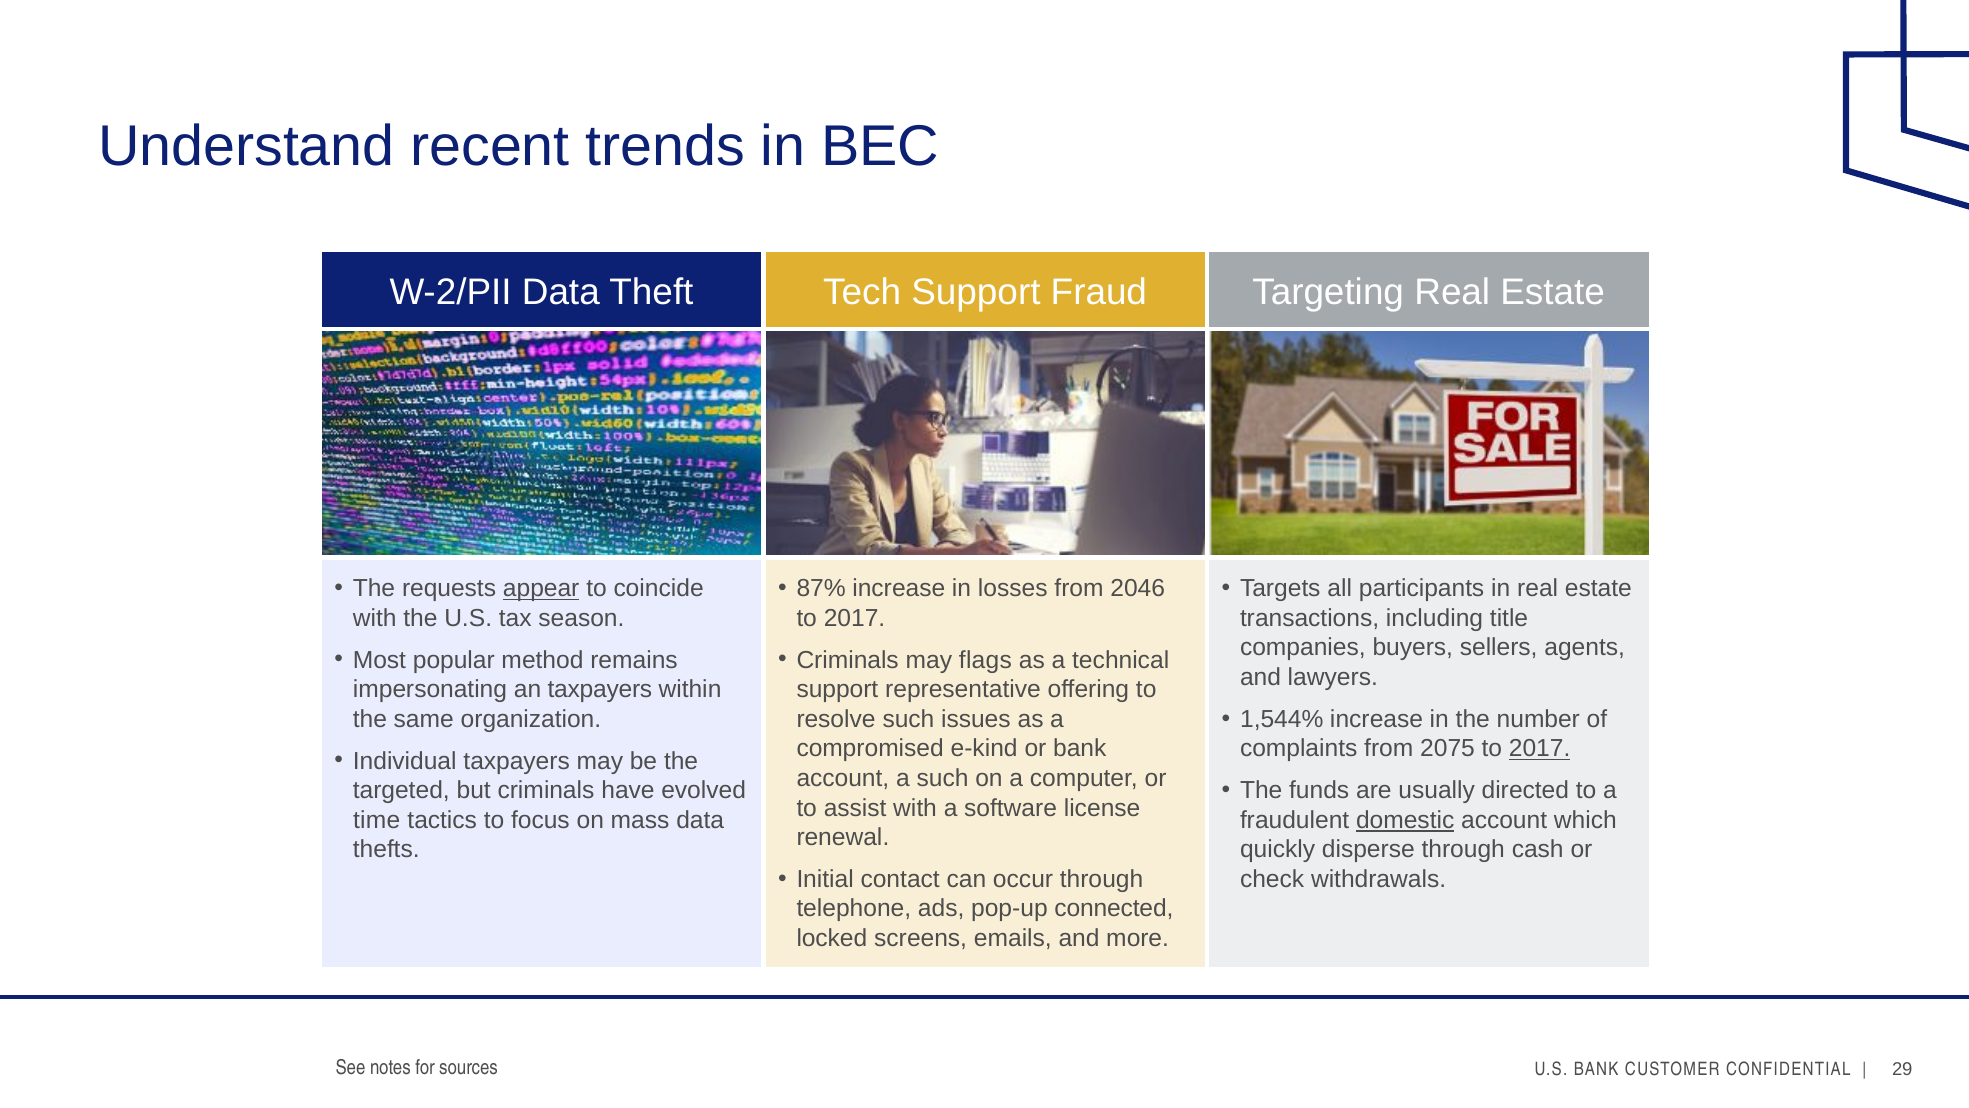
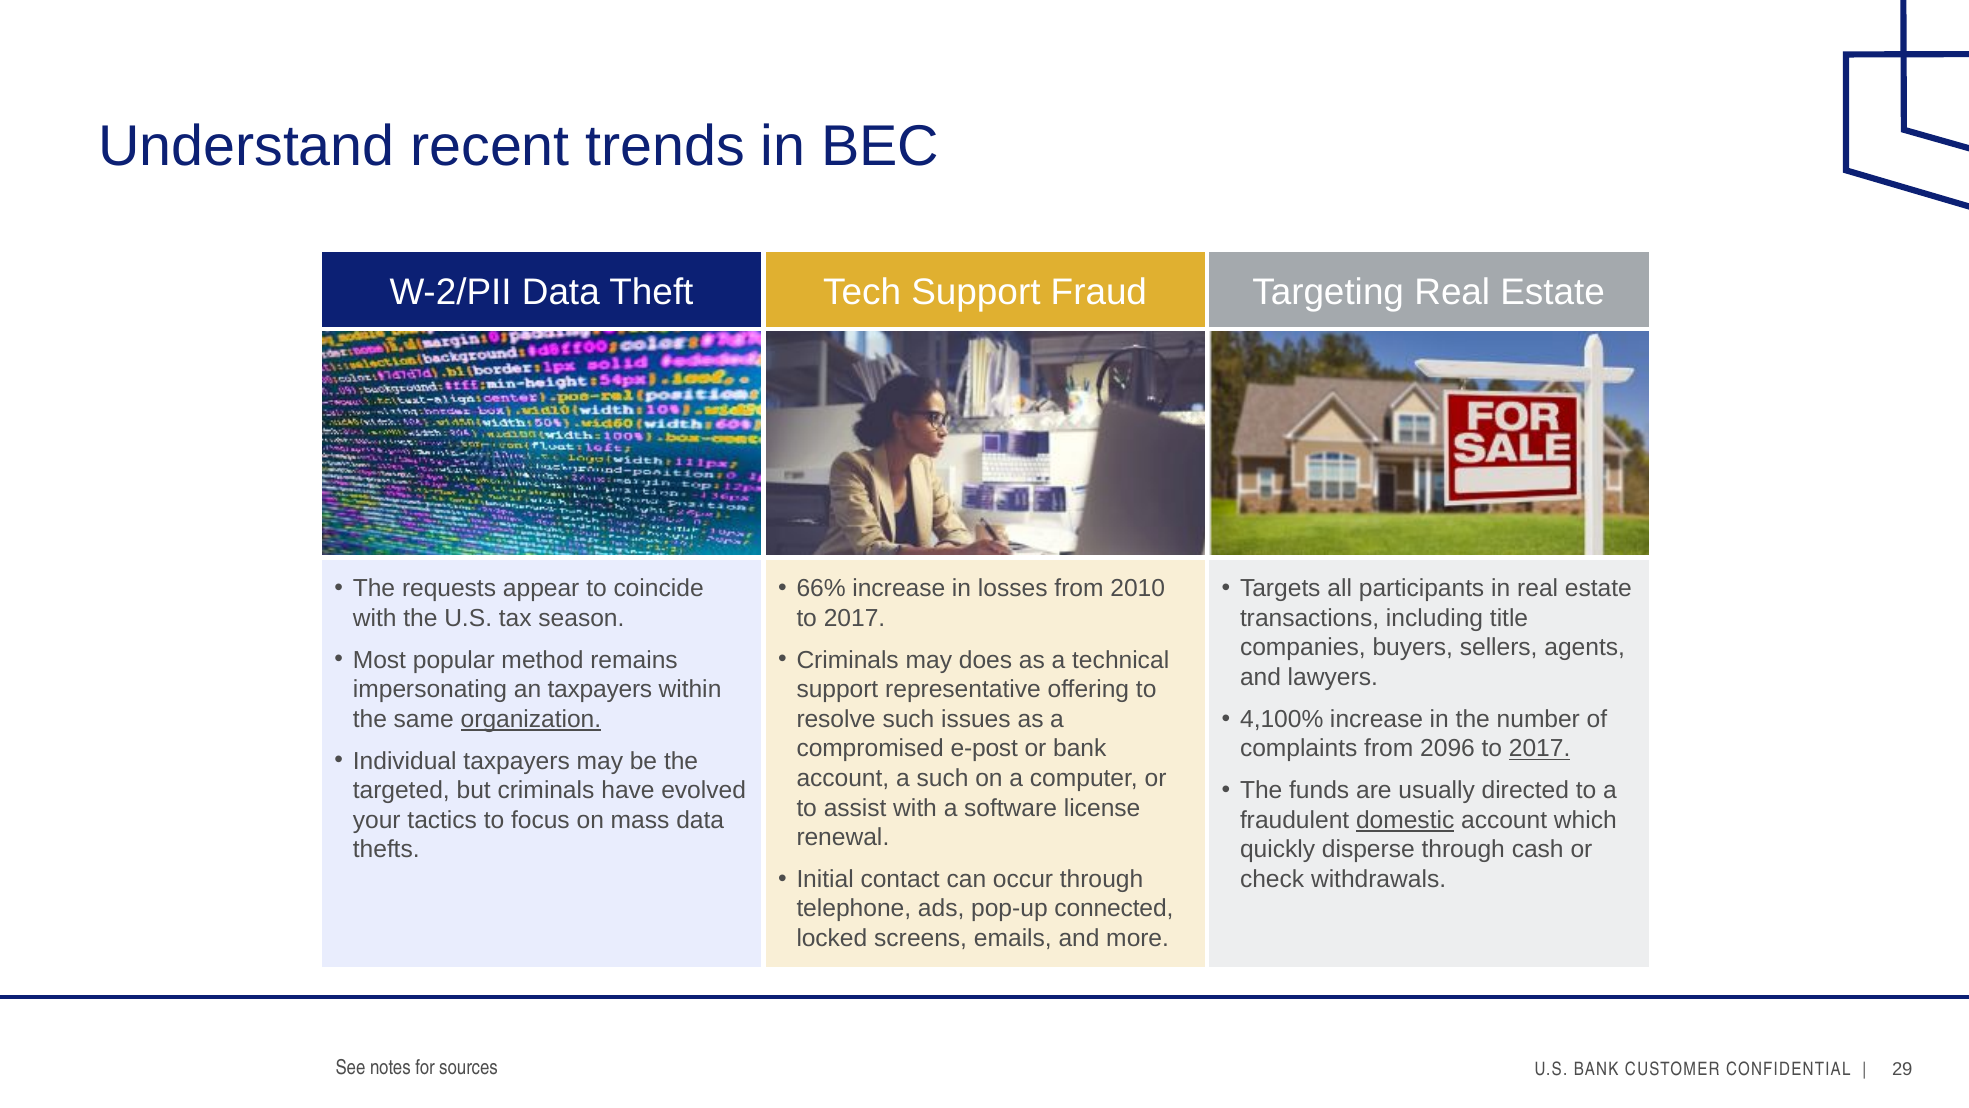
appear underline: present -> none (541, 589)
87%: 87% -> 66% (821, 589)
2046: 2046 -> 2010 (1138, 589)
flags: flags -> does (986, 660)
1,544%: 1,544% -> 4,100% (1282, 719)
organization underline: none -> present (531, 719)
e-kind: e-kind -> e-post (984, 749)
2075: 2075 -> 2096 (1448, 749)
time: time -> your (377, 820)
